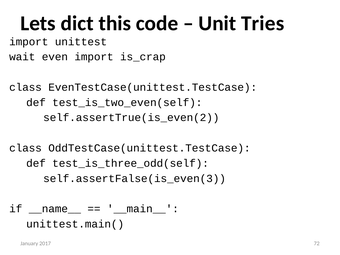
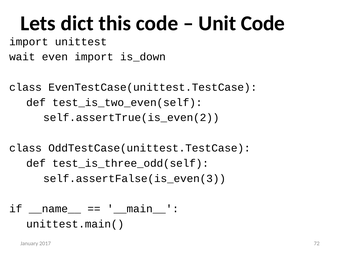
Unit Tries: Tries -> Code (263, 23)
is_crap: is_crap -> is_down (143, 57)
